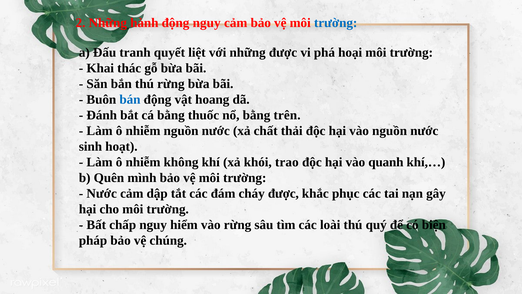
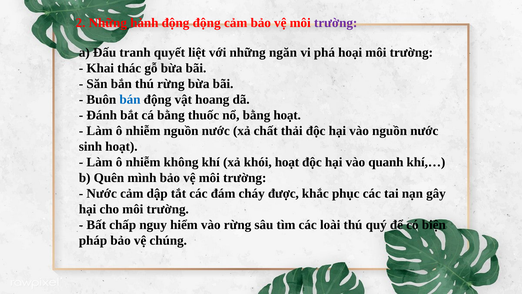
động nguy: nguy -> động (207, 23)
trường colour: blue -> purple (336, 23)
những được: được -> ngăn (283, 52)
bằng trên: trên -> hoạt (287, 115)
khói trao: trao -> hoạt (287, 162)
